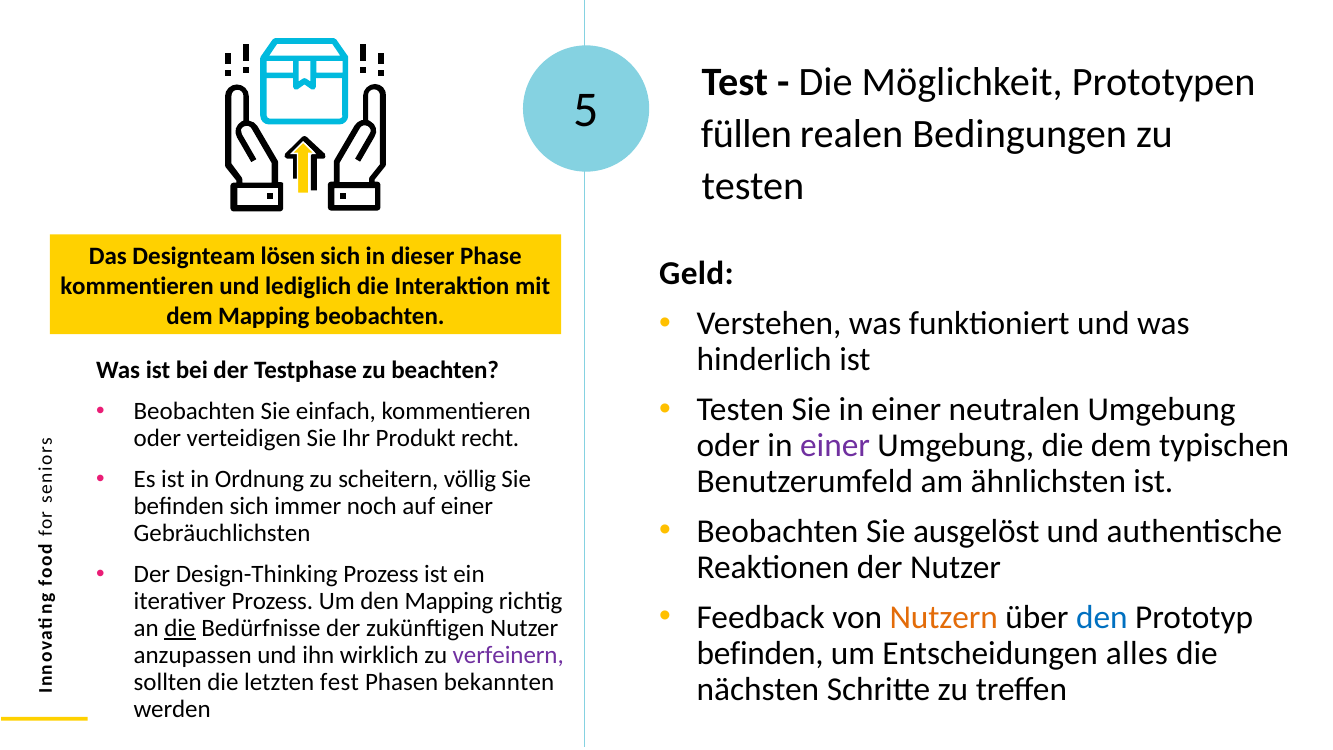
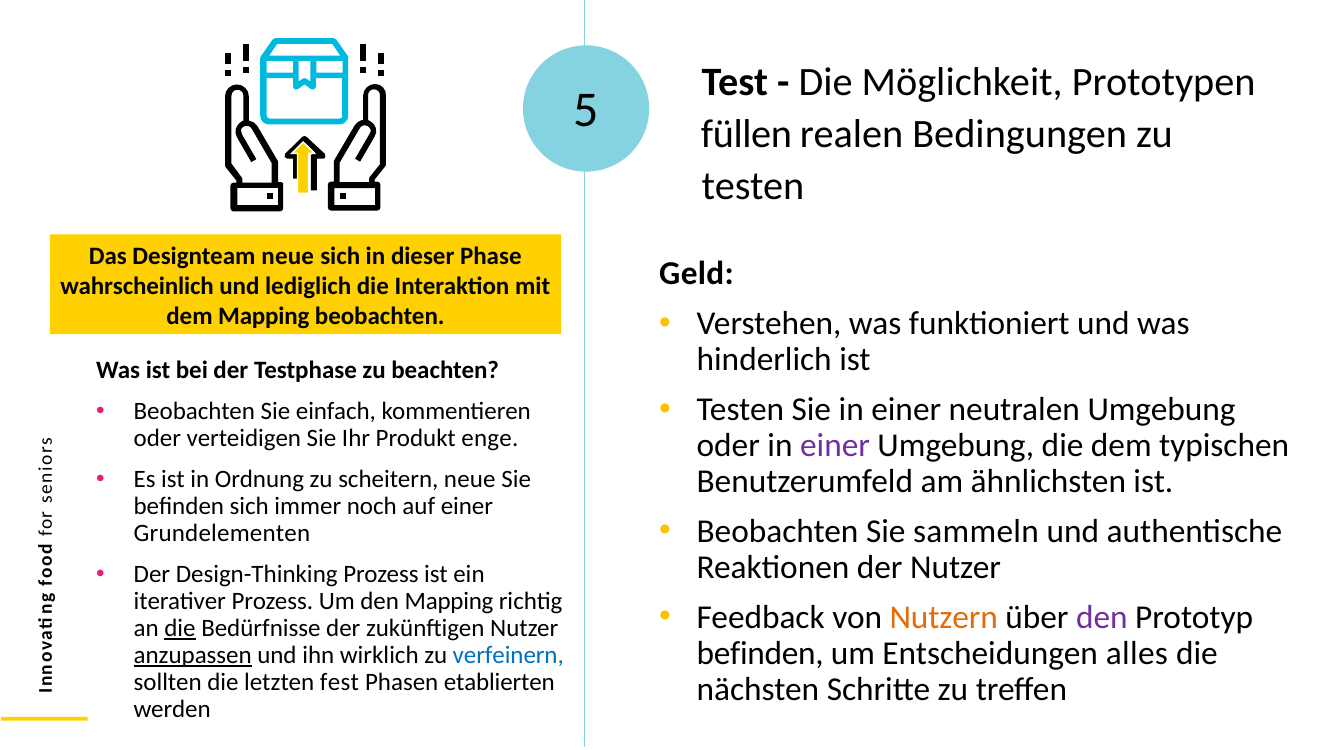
Designteam lösen: lösen -> neue (288, 256)
kommentieren: kommentieren -> wahrscheinlich (137, 286)
recht: recht -> enge (490, 438)
scheitern völlig: völlig -> neue (470, 479)
ausgelöst: ausgelöst -> sammeln (976, 531)
Gebräuchlichsten: Gebräuchlichsten -> Grundelementen (222, 533)
den colour: blue -> purple (1102, 617)
anzupassen underline: none -> present (193, 655)
verfeinern colour: purple -> blue (508, 655)
bekannten: bekannten -> etablierten (499, 682)
